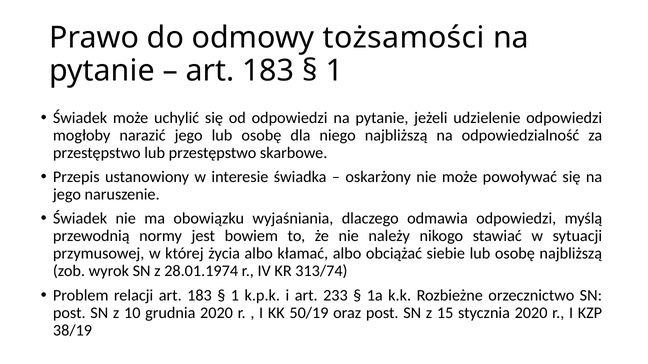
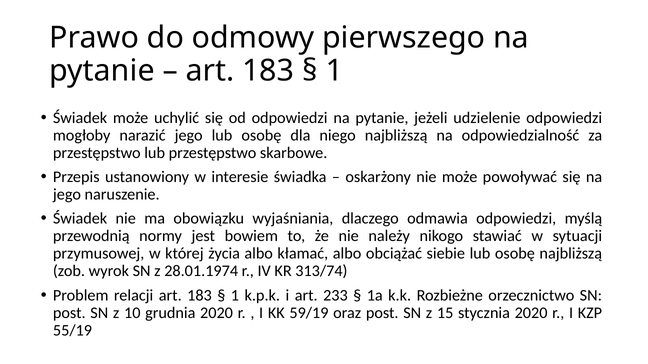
tożsamości: tożsamości -> pierwszego (404, 38)
50/19: 50/19 -> 59/19 (309, 313)
38/19: 38/19 -> 55/19 (73, 331)
